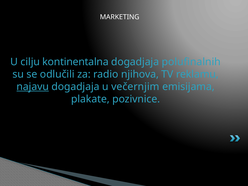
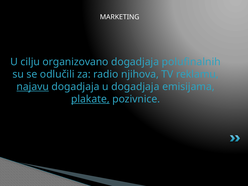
kontinentalna: kontinentalna -> organizovano (75, 62)
u večernjim: večernjim -> dogadjaja (135, 87)
plakate underline: none -> present (90, 99)
